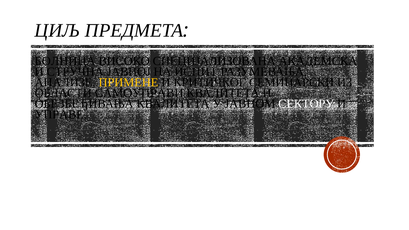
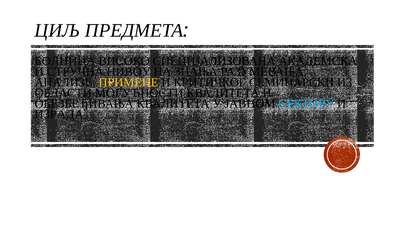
ЈАВНОЈ: ЈАВНОЈ -> НИВОУ (129, 72)
ИСПИТ: ИСПИТ -> ЗНАЊА (196, 72)
САМОУПРАВИ: САМОУПРАВИ -> МОГУЋНОСТИ (139, 93)
СЕКТОРУ colour: white -> light blue (306, 104)
УПРАВЕ: УПРАВЕ -> ИЗРАДА (61, 115)
